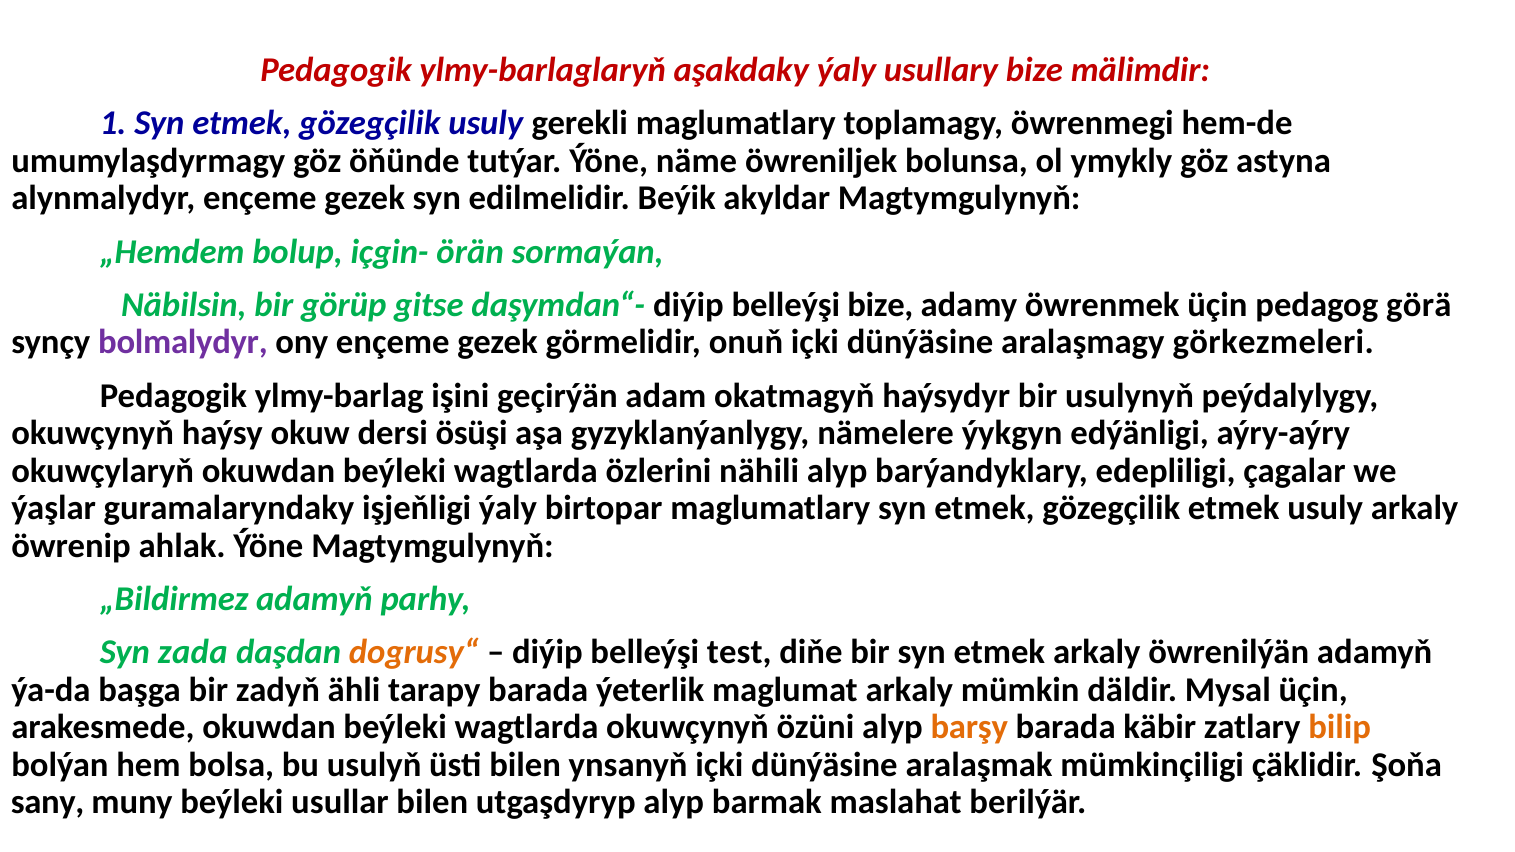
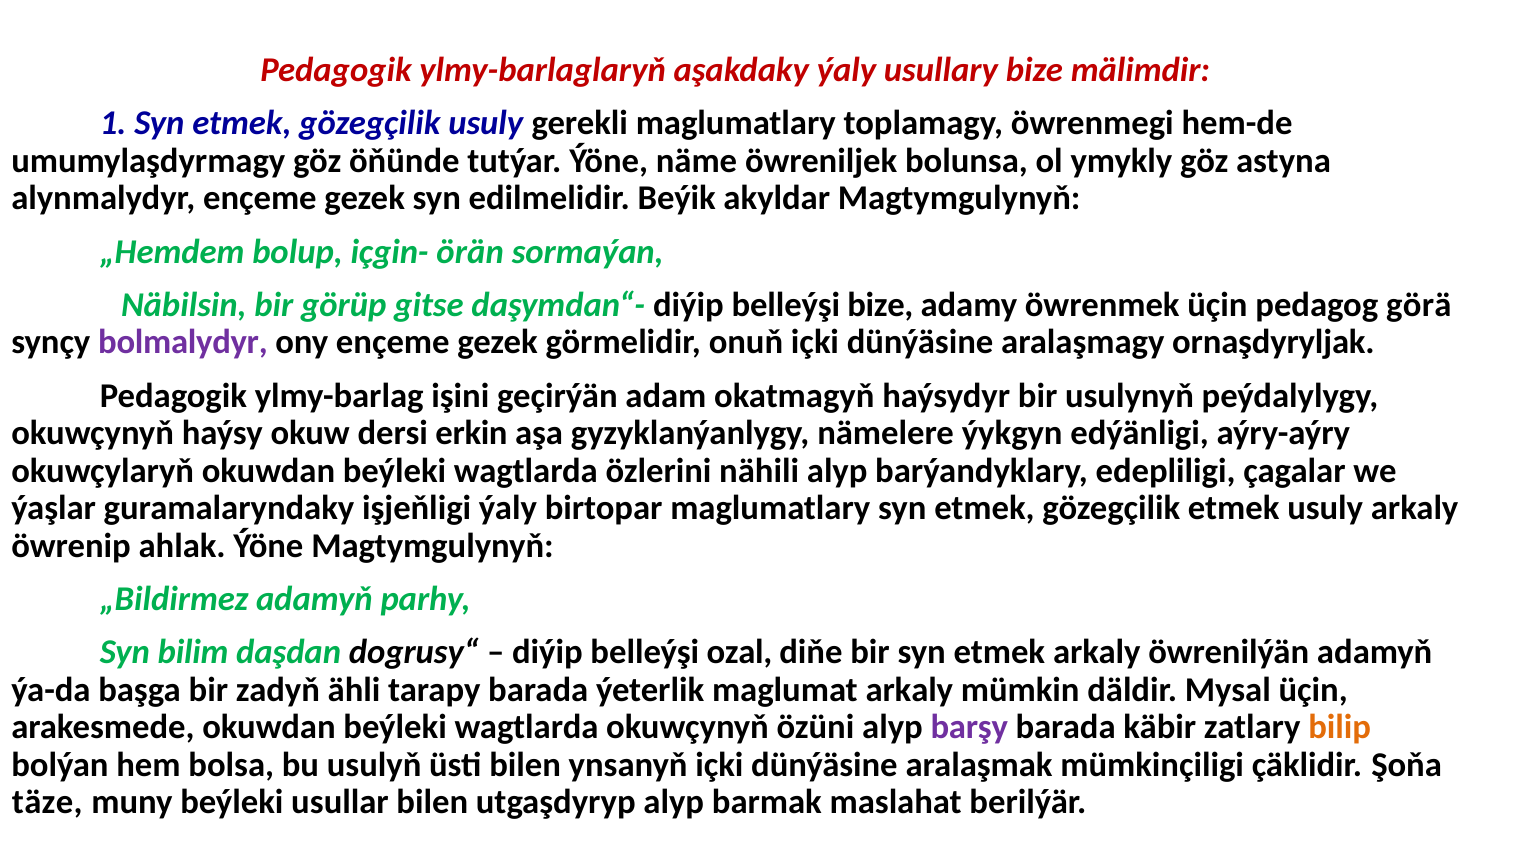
görkezmeleri: görkezmeleri -> ornaşdyryljak (1273, 342)
ösüşi: ösüşi -> erkin (472, 433)
zada: zada -> bilim (193, 652)
dogrusy“ colour: orange -> black (414, 652)
test: test -> ozal (739, 652)
barşy colour: orange -> purple (969, 727)
sany: sany -> täze (47, 802)
